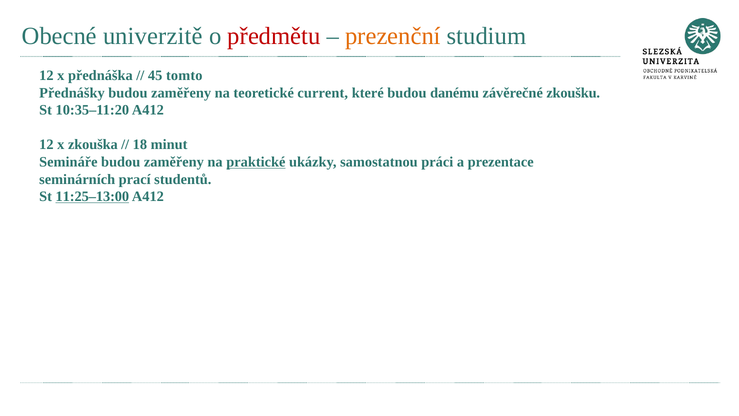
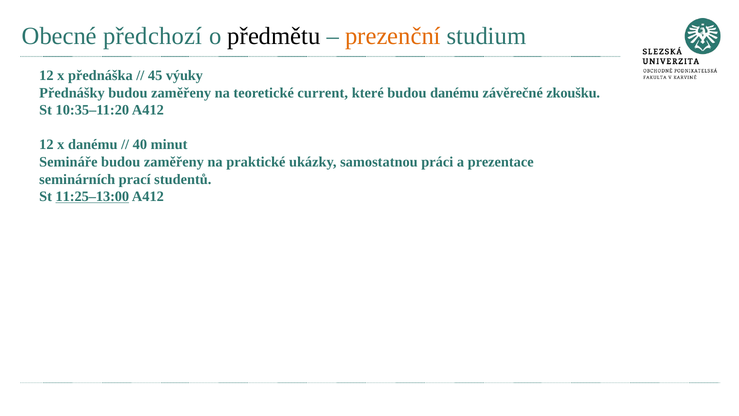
univerzitě: univerzitě -> předchozí (153, 36)
předmětu colour: red -> black (274, 36)
tomto: tomto -> výuky (184, 76)
x zkouška: zkouška -> danému (93, 145)
18: 18 -> 40 (140, 145)
praktické underline: present -> none (256, 162)
